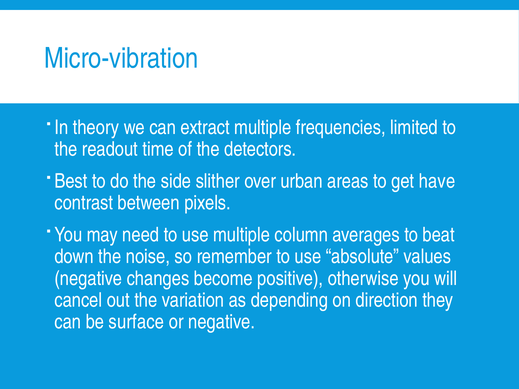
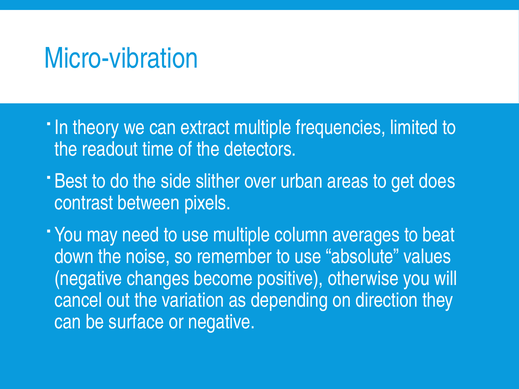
have: have -> does (437, 181)
